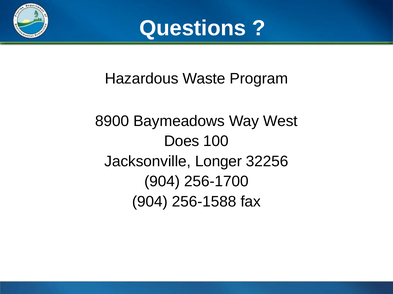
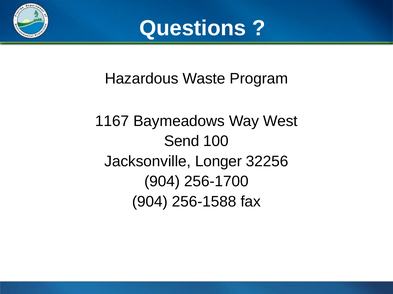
8900: 8900 -> 1167 (112, 121)
Does: Does -> Send (182, 141)
